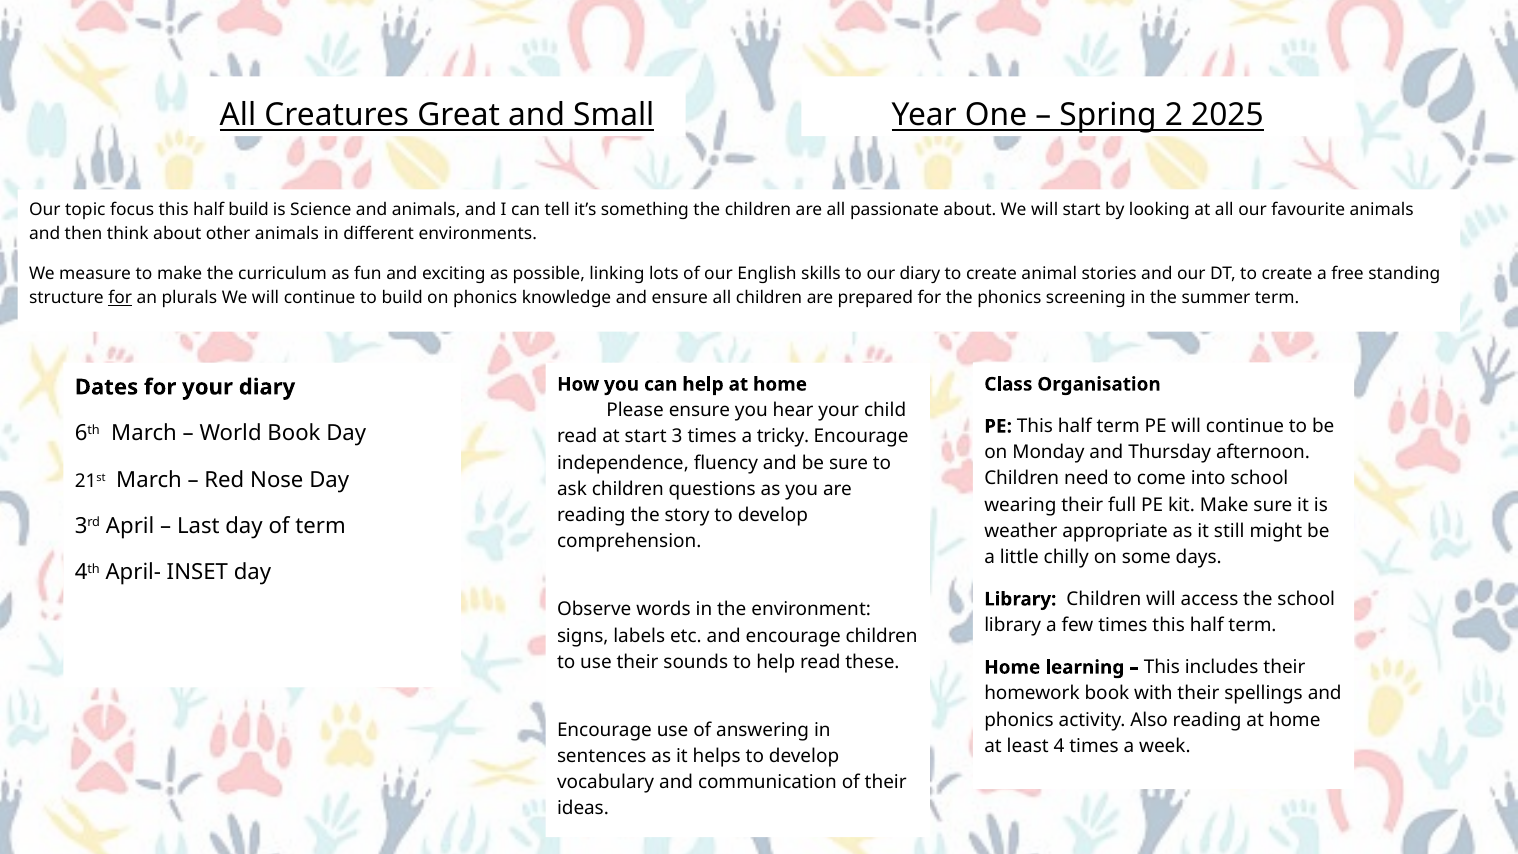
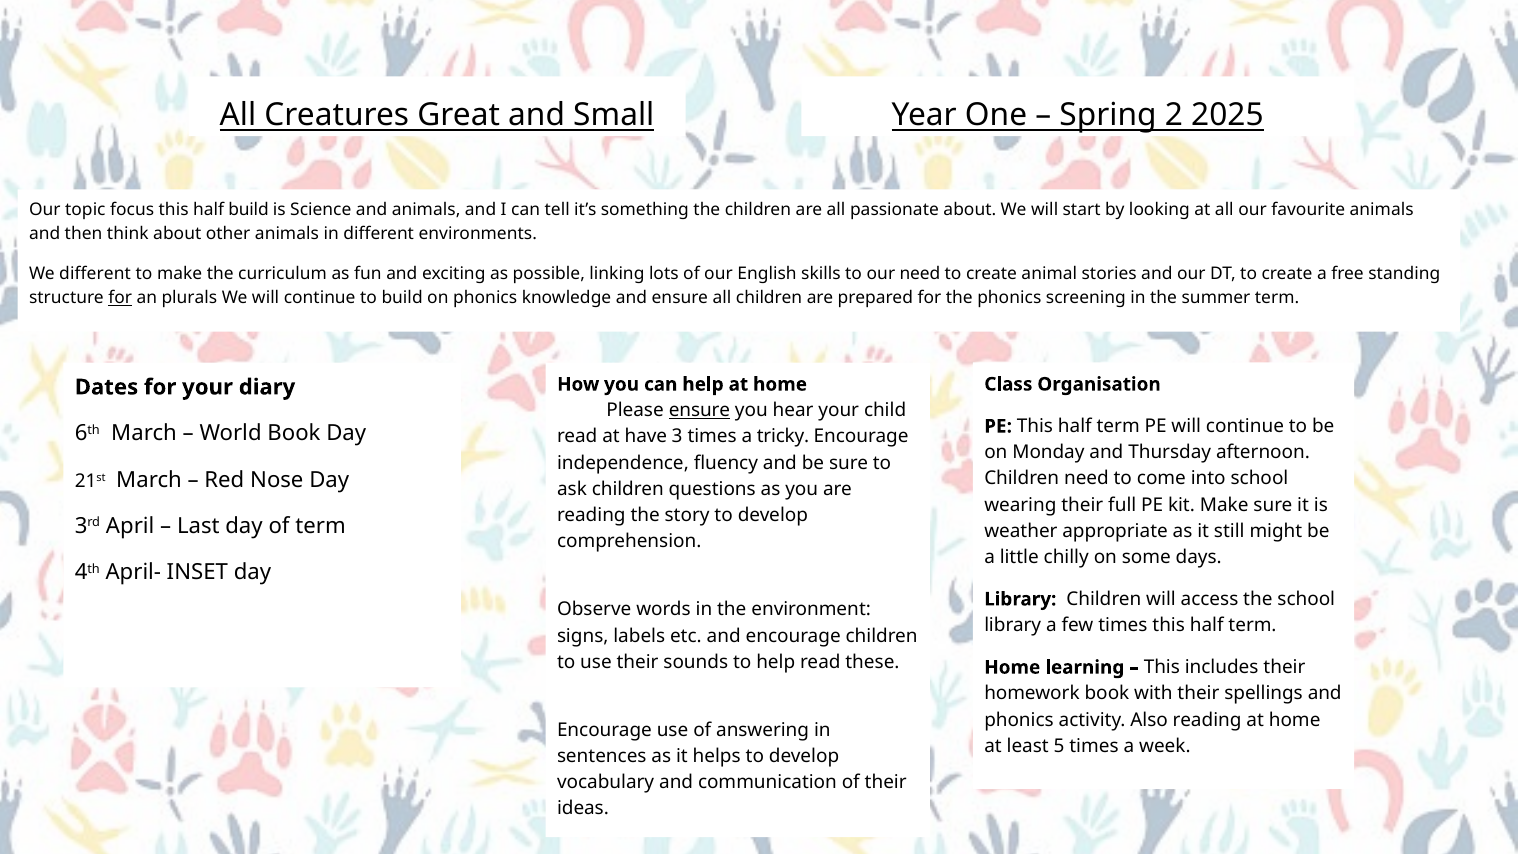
We measure: measure -> different (95, 274)
our diary: diary -> need (920, 274)
ensure underline: none -> present (699, 410)
at start: start -> have (646, 437)
4: 4 -> 5 (1059, 746)
